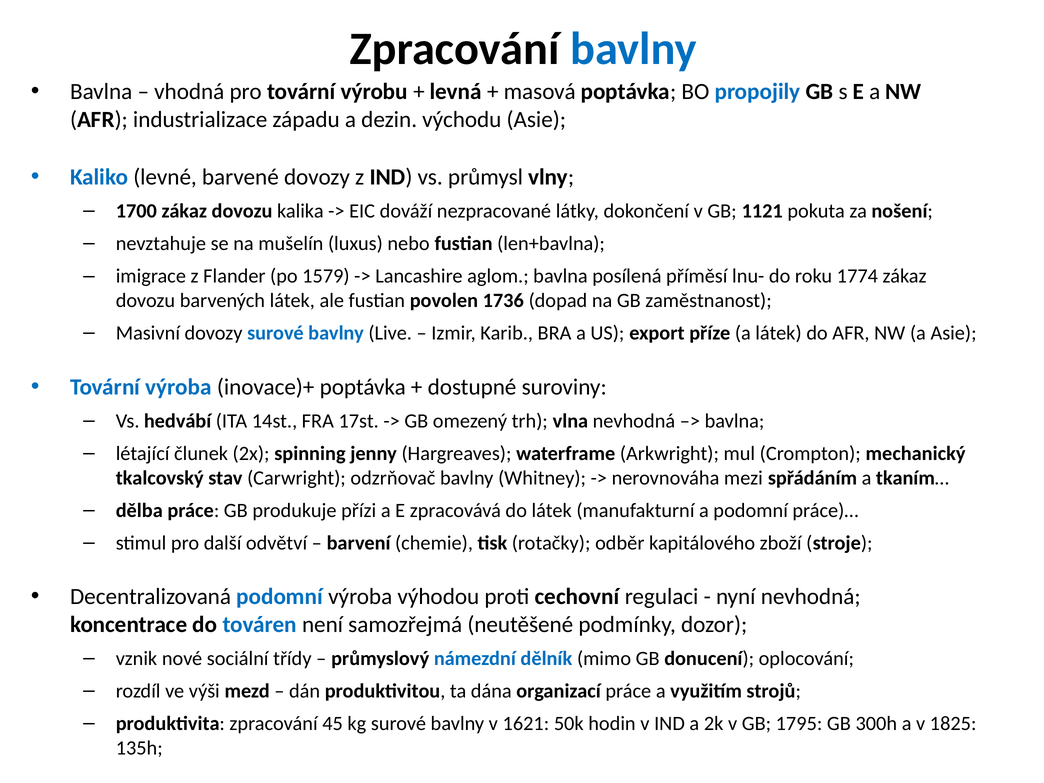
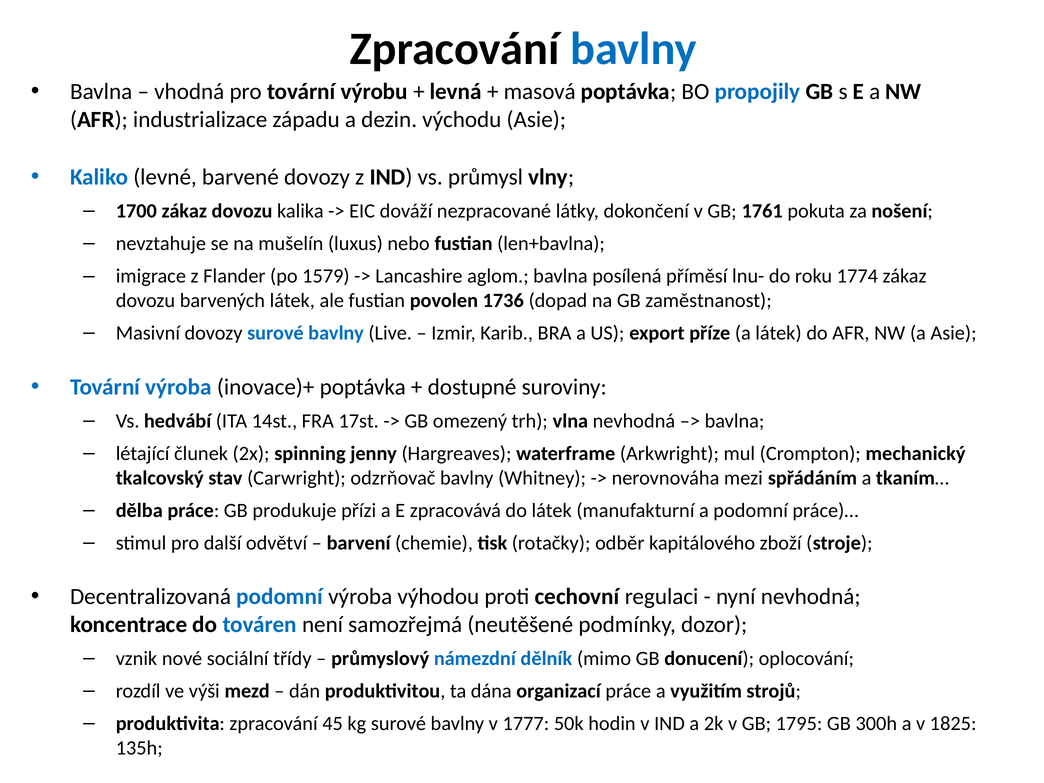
1121: 1121 -> 1761 (762, 211)
1621: 1621 -> 1777 (526, 724)
